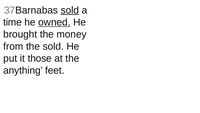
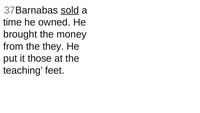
owned underline: present -> none (54, 22)
the sold: sold -> they (53, 46)
anything: anything -> teaching (23, 70)
